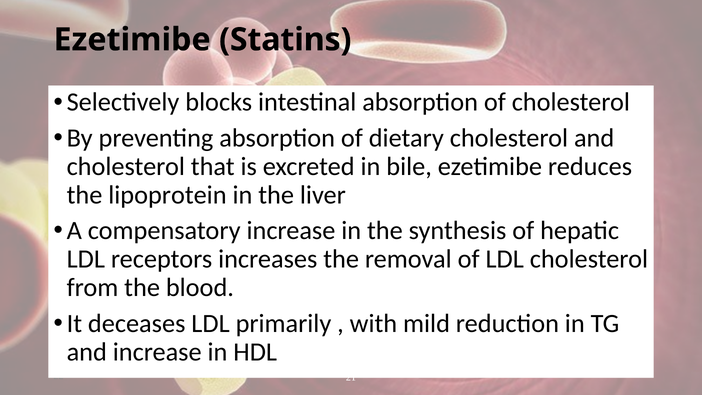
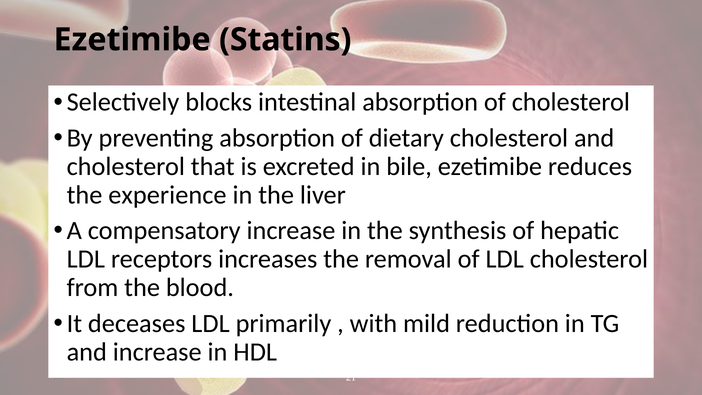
lipoprotein: lipoprotein -> experience (167, 195)
